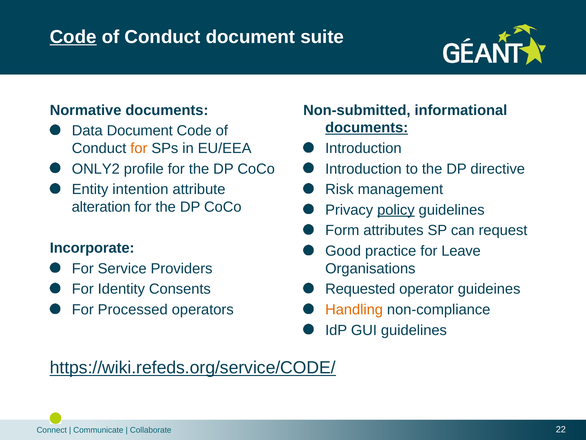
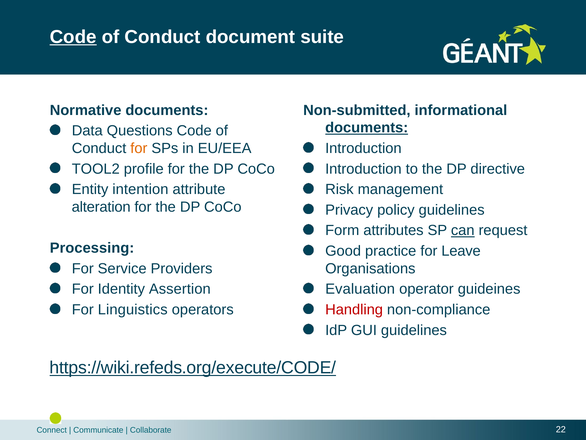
Data Document: Document -> Questions (140, 131)
ONLY2: ONLY2 -> TOOL2 (96, 169)
policy underline: present -> none (396, 210)
can underline: none -> present (463, 230)
Incorporate: Incorporate -> Processing (92, 248)
Consents: Consents -> Assertion (180, 289)
Requested: Requested -> Evaluation (360, 289)
Processed: Processed -> Linguistics (133, 309)
Handling colour: orange -> red (354, 309)
https://wiki.refeds.org/service/CODE/: https://wiki.refeds.org/service/CODE/ -> https://wiki.refeds.org/execute/CODE/ (193, 367)
